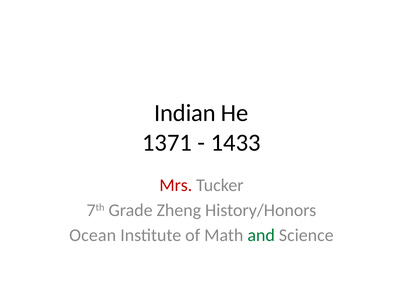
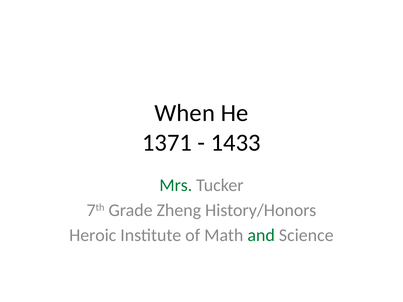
Indian: Indian -> When (185, 113)
Mrs colour: red -> green (176, 185)
Ocean: Ocean -> Heroic (93, 235)
